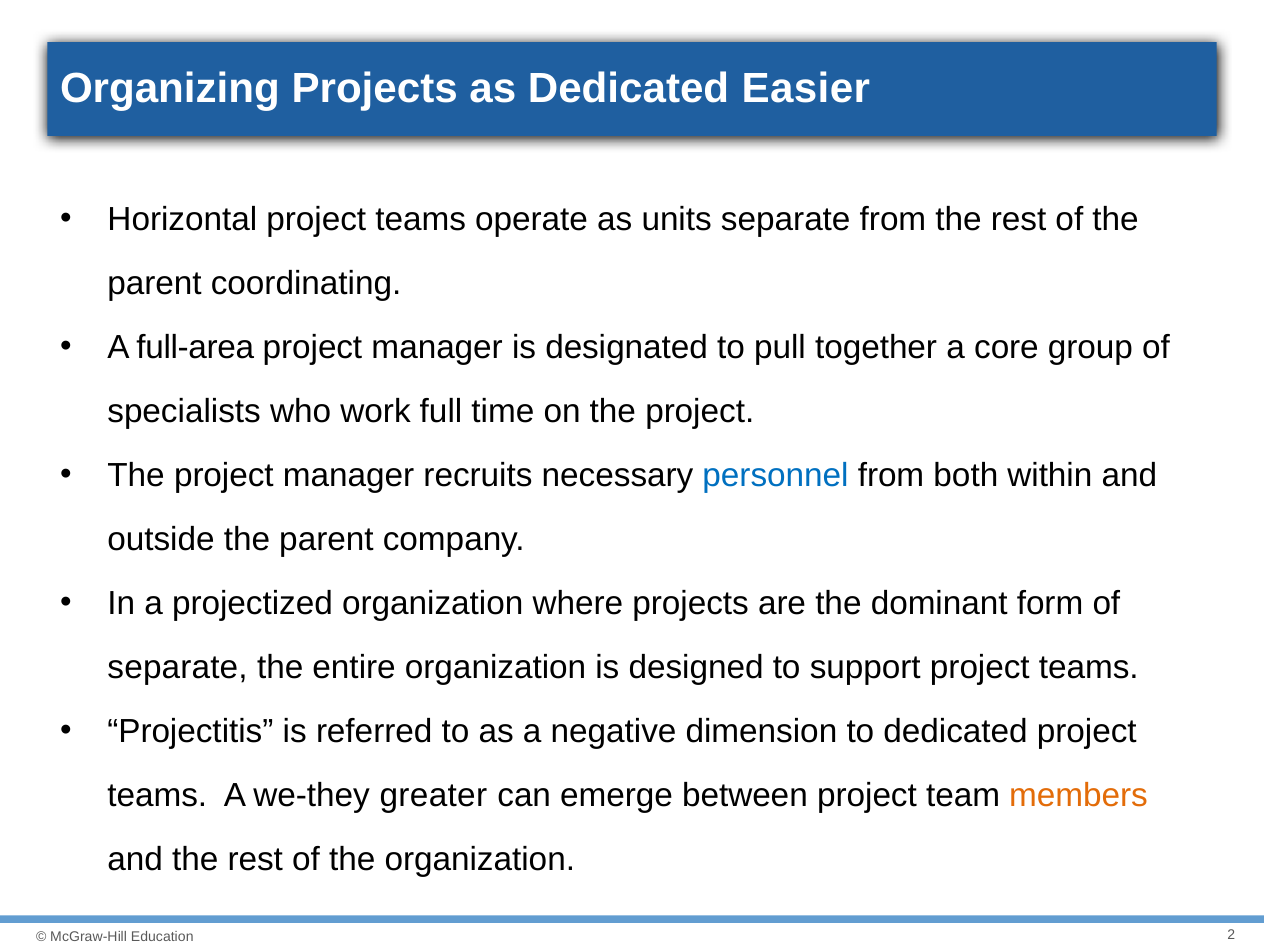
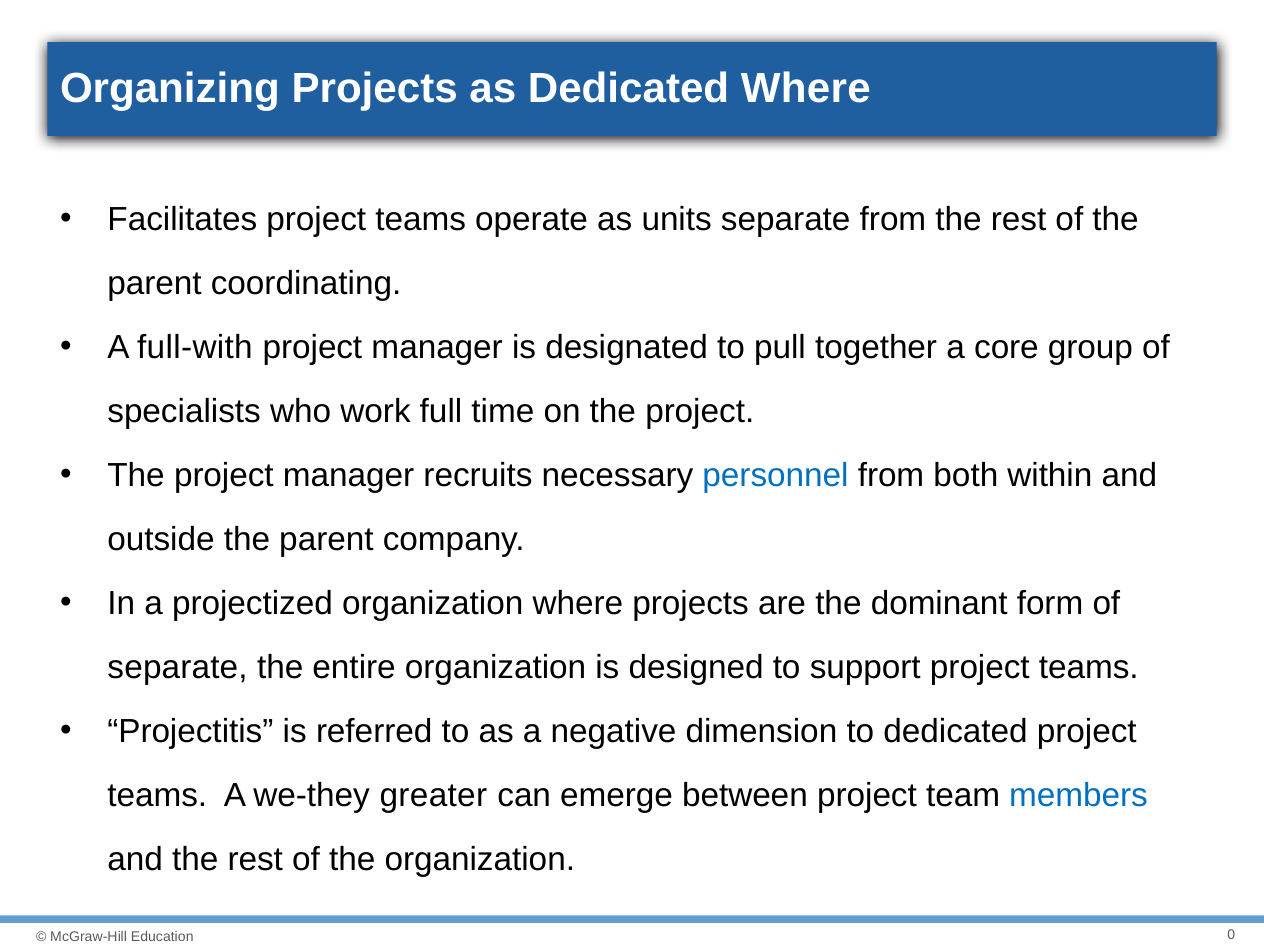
Dedicated Easier: Easier -> Where (806, 89)
Horizontal: Horizontal -> Facilitates (182, 219)
full-area: full-area -> full-with (195, 347)
members colour: orange -> blue (1078, 795)
2: 2 -> 0 (1231, 935)
